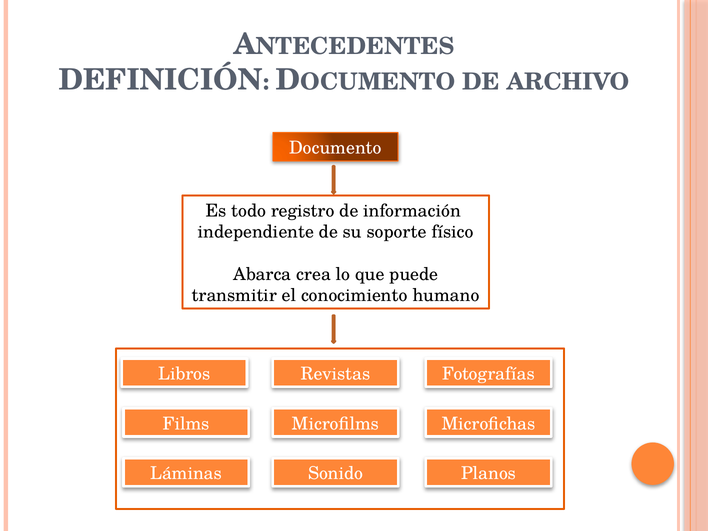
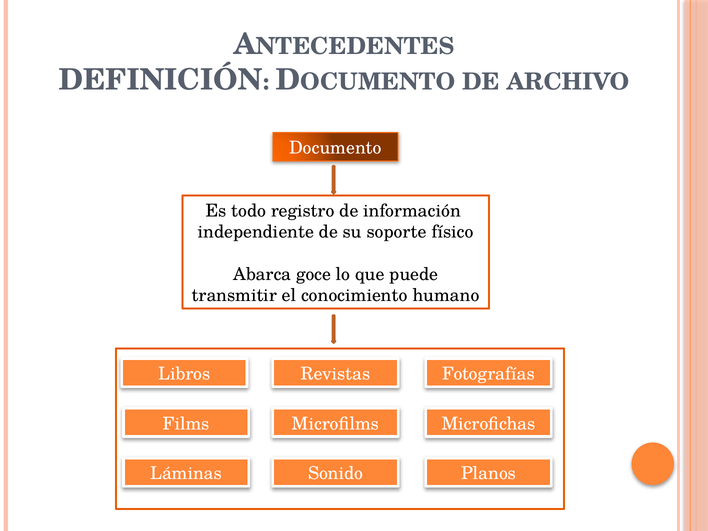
crea: crea -> goce (314, 274)
